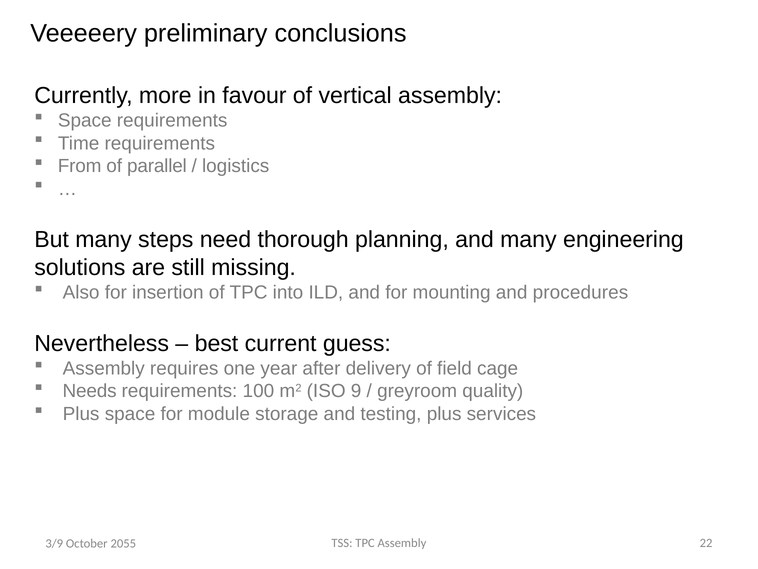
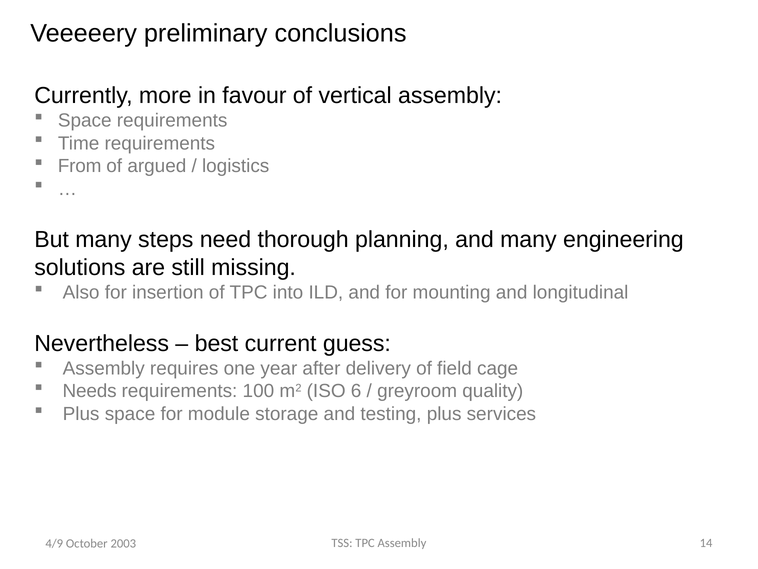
parallel: parallel -> argued (157, 166)
procedures: procedures -> longitudinal (581, 292)
9: 9 -> 6 (356, 391)
22: 22 -> 14 (706, 543)
3/9: 3/9 -> 4/9 (54, 543)
2055: 2055 -> 2003 (123, 543)
